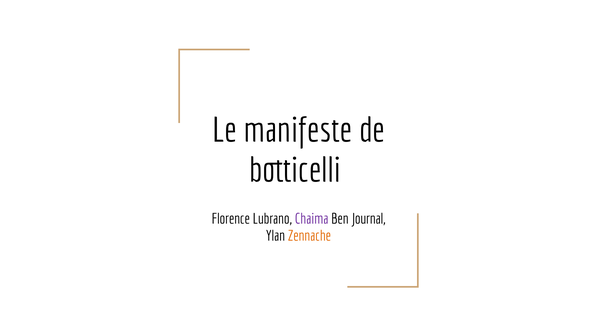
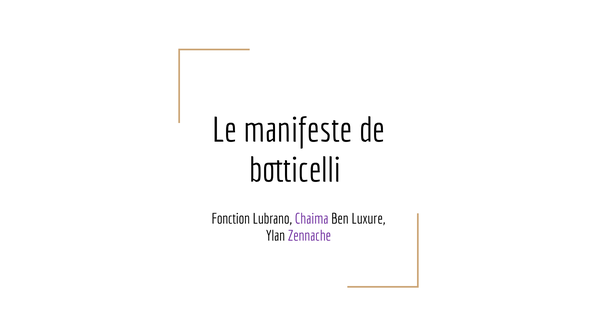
Florence: Florence -> Fonction (231, 219)
Journal: Journal -> Luxure (368, 219)
Zennache colour: orange -> purple (309, 236)
